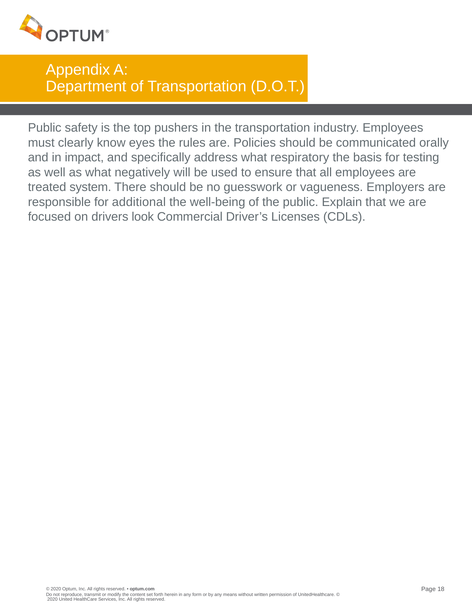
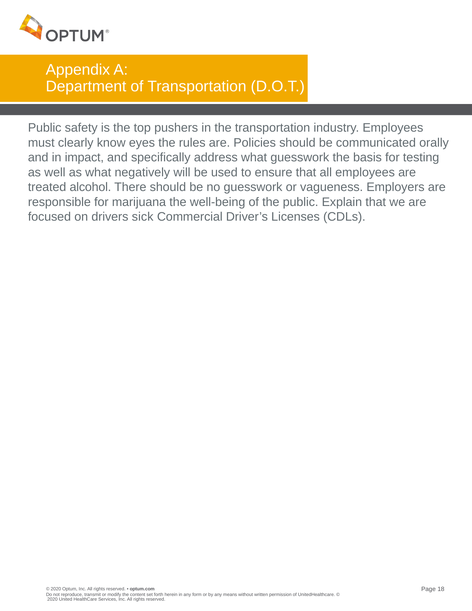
what respiratory: respiratory -> guesswork (300, 157)
system: system -> alcohol (90, 187)
additional: additional -> marijuana (139, 202)
look: look -> sick (143, 217)
